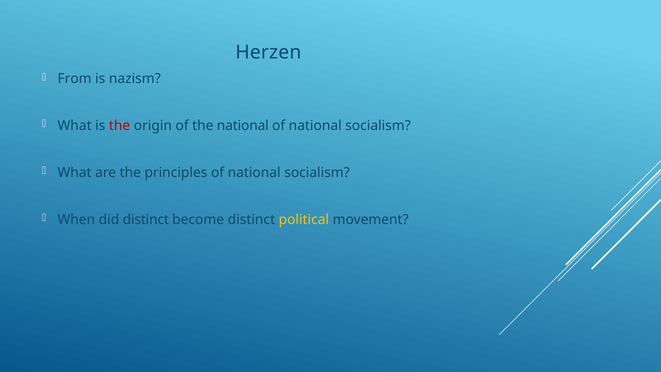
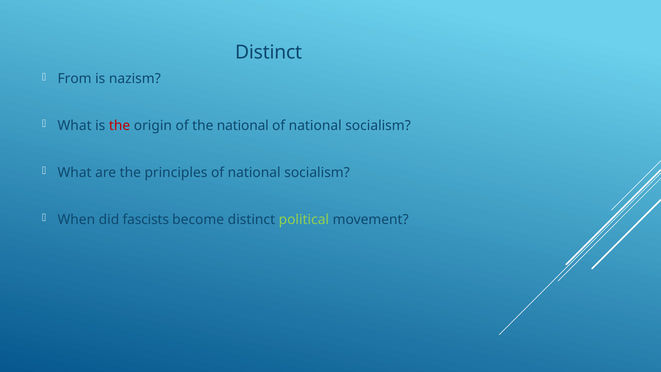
Herzen: Herzen -> Distinct (269, 53)
did distinct: distinct -> fascists (146, 220)
political colour: yellow -> light green (304, 220)
